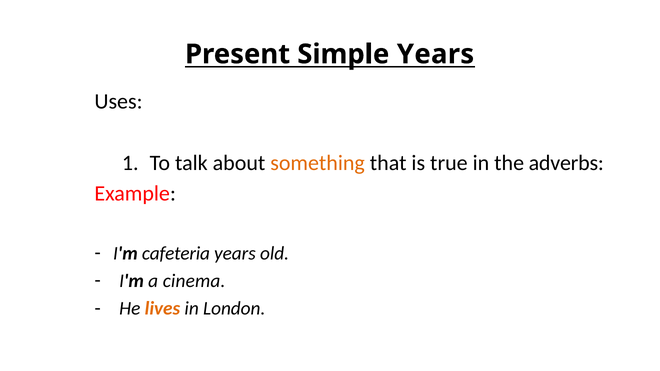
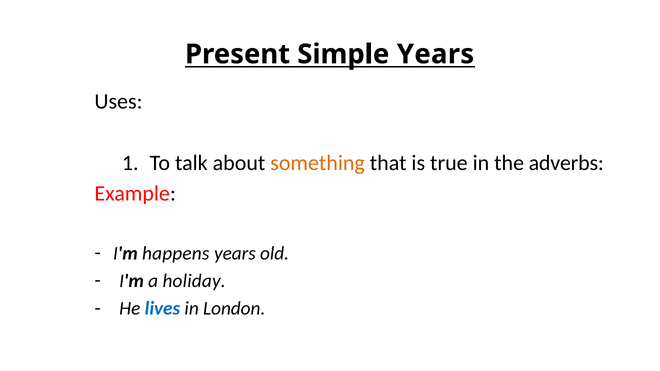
cafeteria: cafeteria -> happens (176, 253)
cinema: cinema -> holiday (194, 281)
lives colour: orange -> blue (162, 309)
